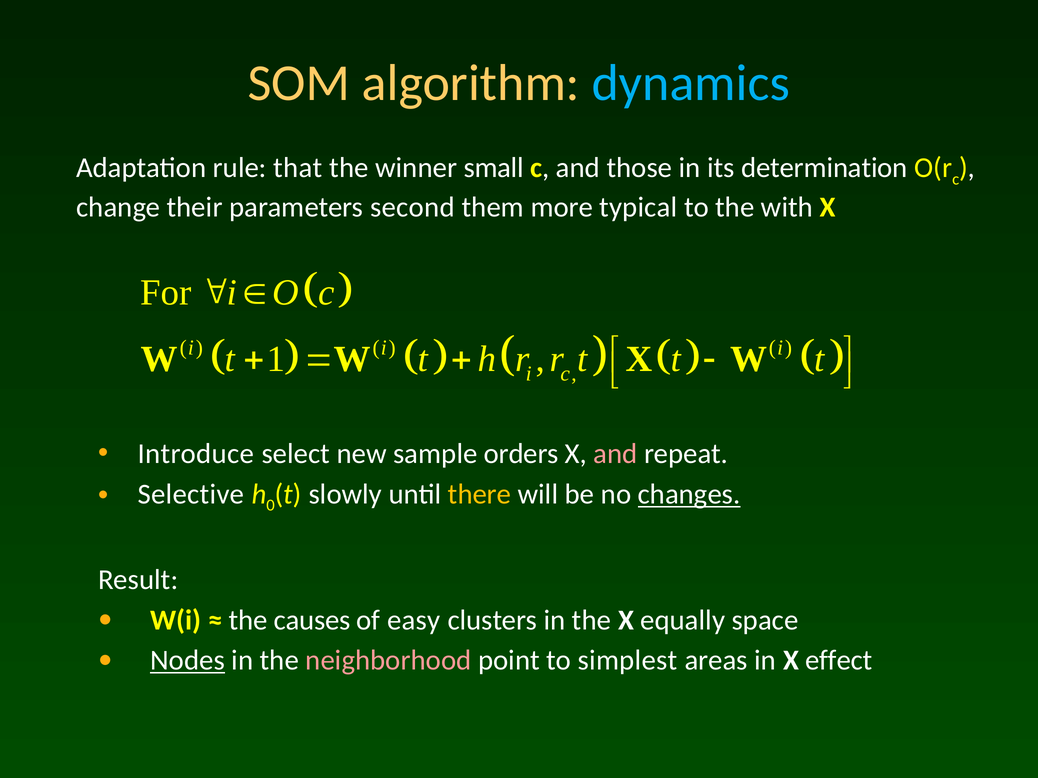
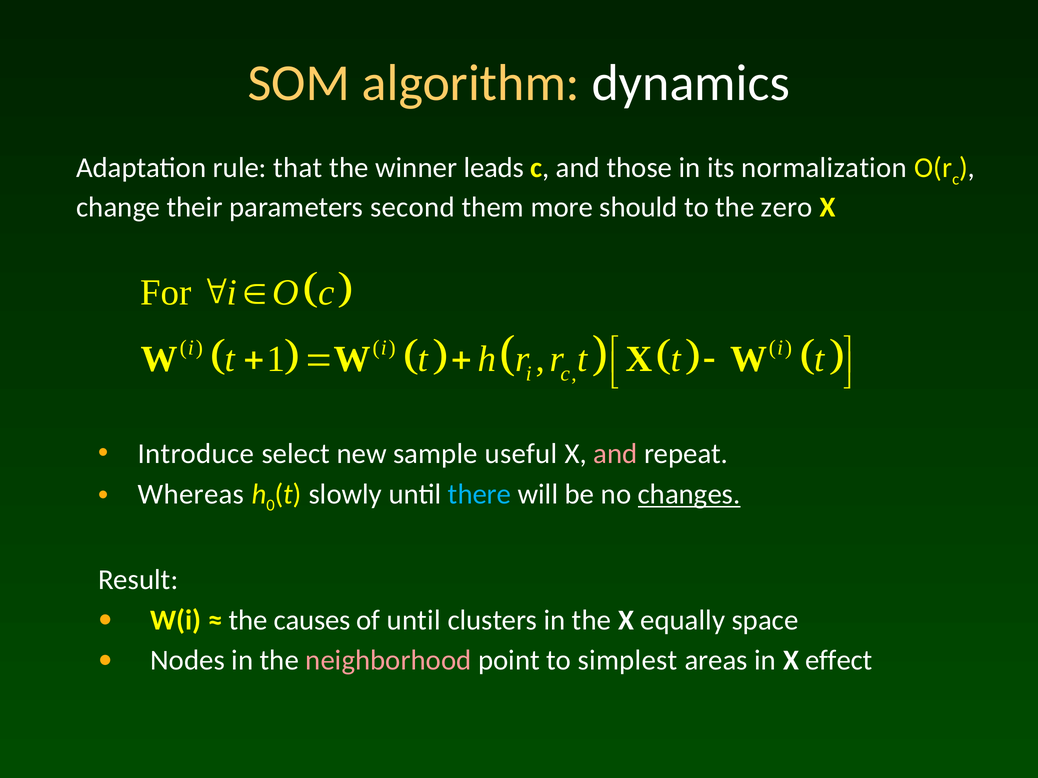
dynamics colour: light blue -> white (691, 83)
small: small -> leads (494, 168)
determination: determination -> normalization (824, 168)
typical: typical -> should (639, 207)
with: with -> zero (787, 207)
orders: orders -> useful (521, 454)
Selective: Selective -> Whereas (191, 495)
there colour: yellow -> light blue (480, 495)
of easy: easy -> until (414, 620)
Nodes underline: present -> none (188, 661)
